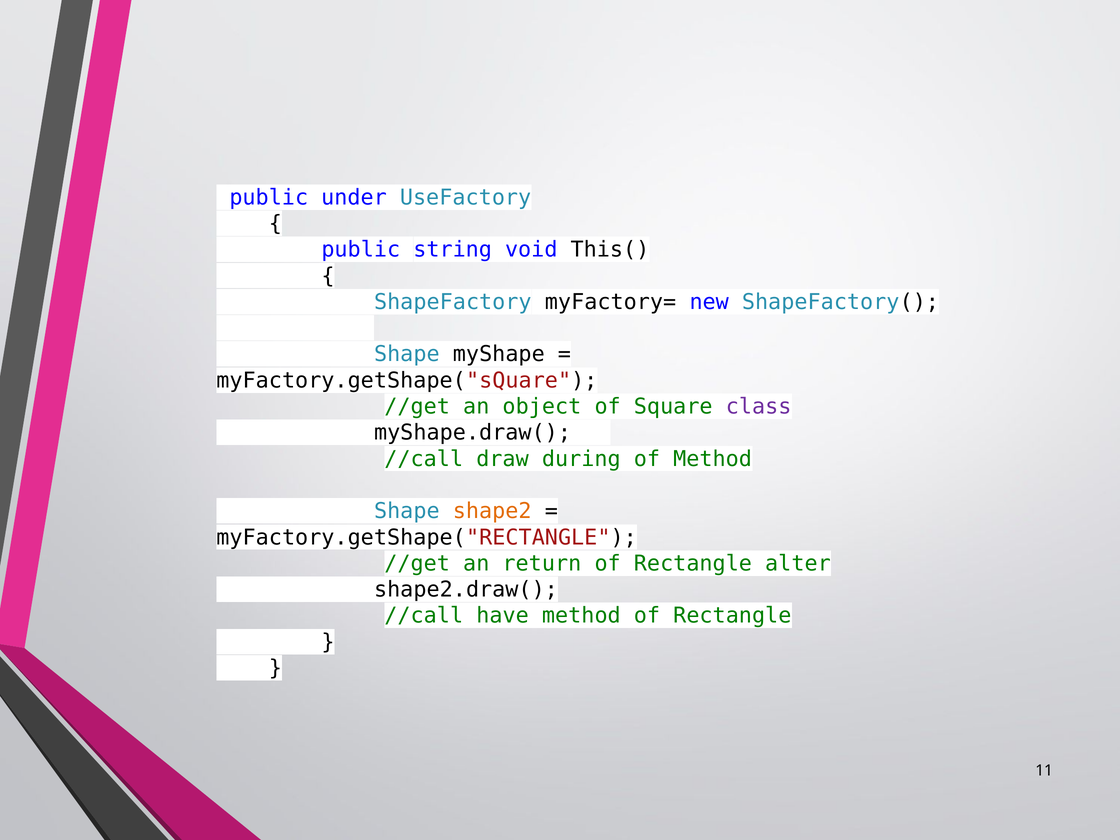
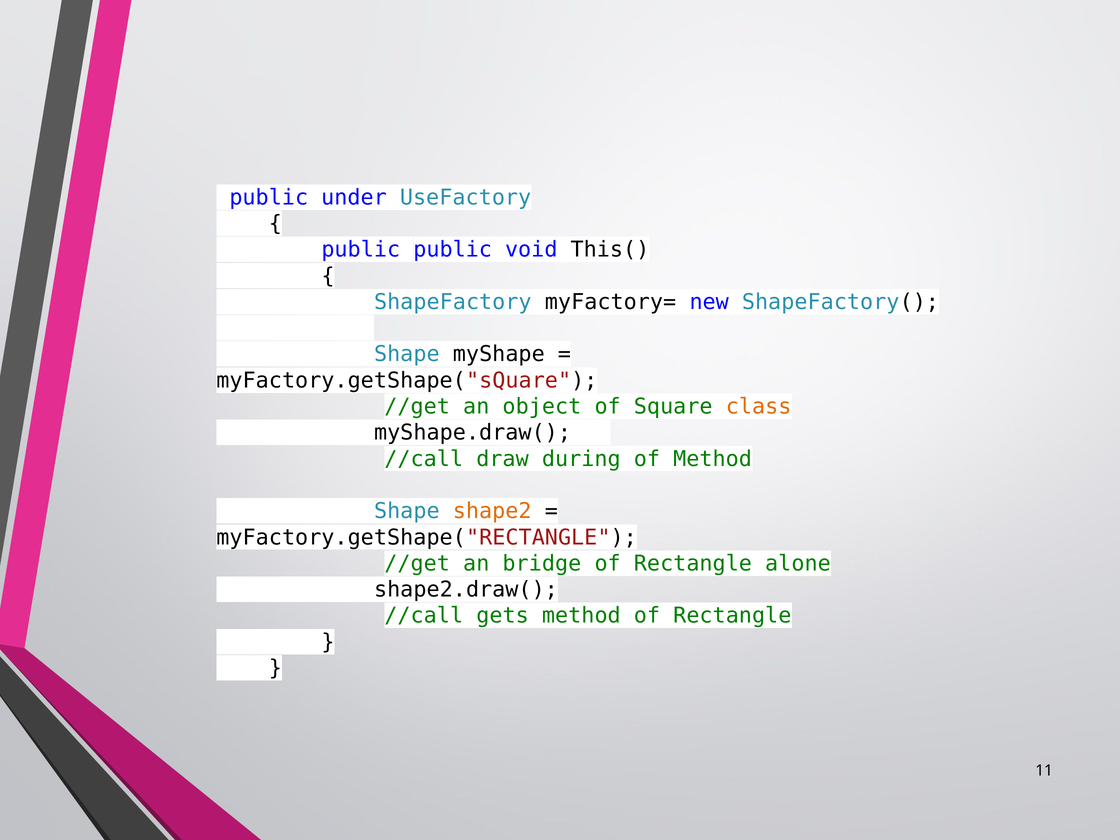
public string: string -> public (453, 250)
class colour: purple -> orange (759, 407)
return: return -> bridge (542, 563)
alter: alter -> alone (798, 563)
have: have -> gets (503, 616)
